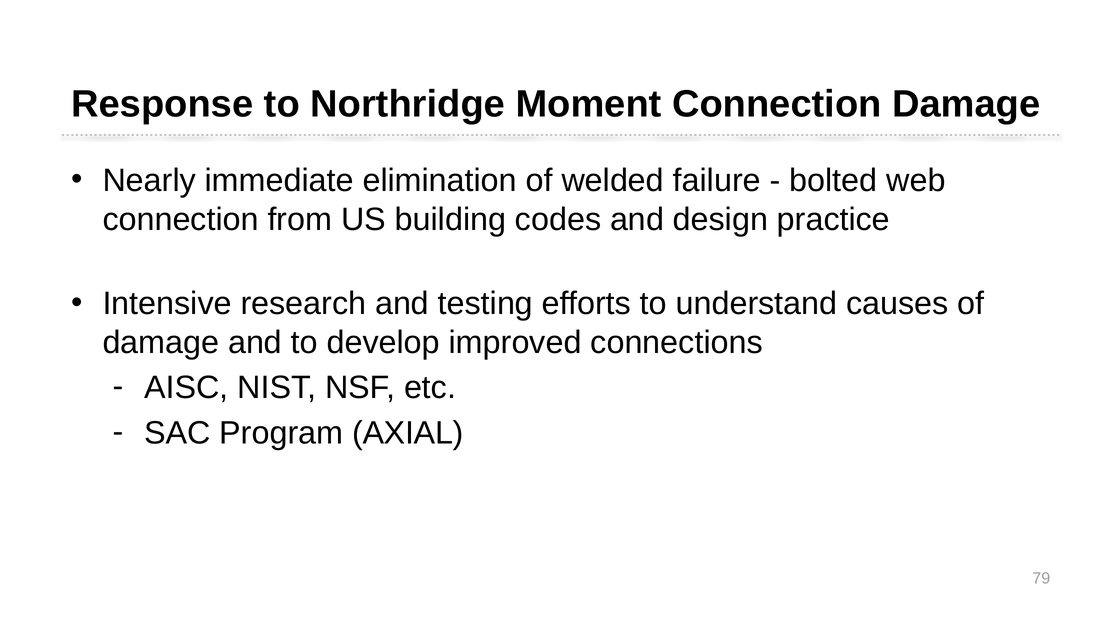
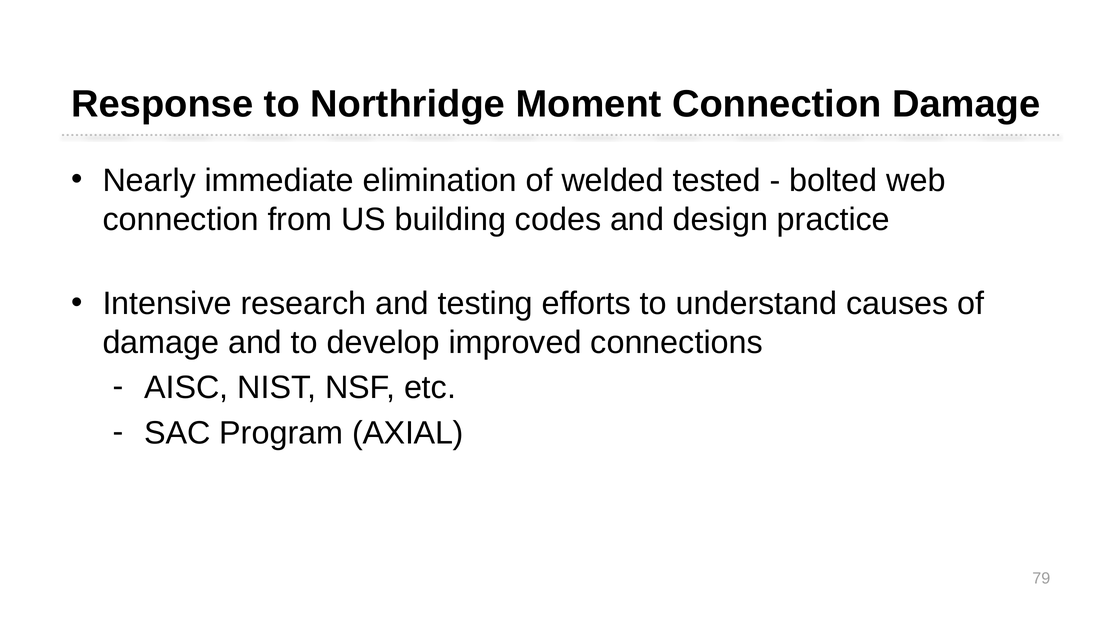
failure: failure -> tested (717, 181)
